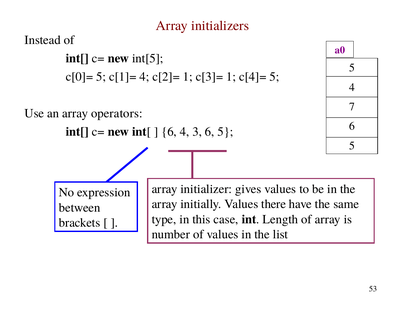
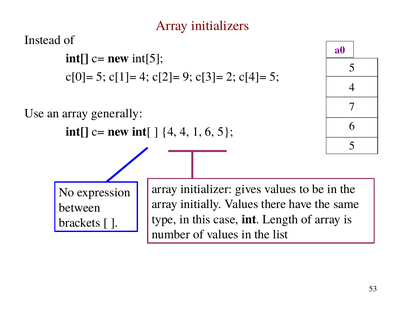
c[2]= 1: 1 -> 9 (188, 77)
c[3]= 1: 1 -> 2 (231, 77)
operators: operators -> generally (117, 113)
6: 6 -> 4 (169, 132)
3: 3 -> 1 (197, 132)
